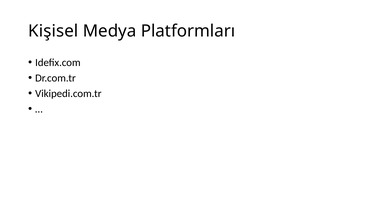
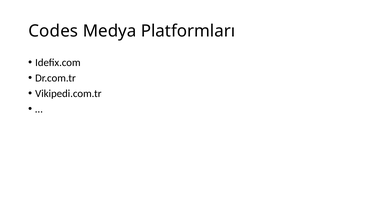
Kişisel: Kişisel -> Codes (53, 31)
